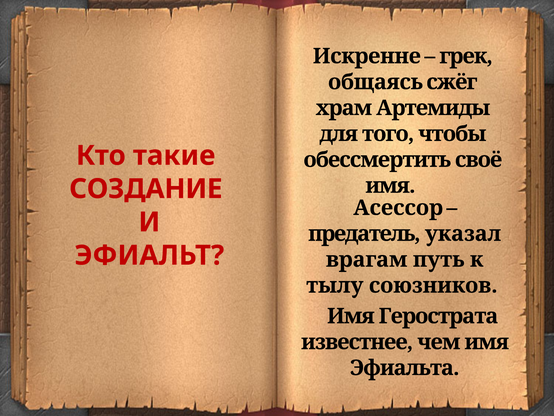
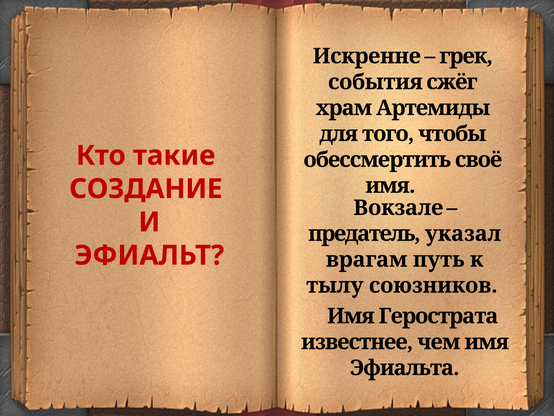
общаясь: общаясь -> события (376, 82)
Асессор: Асессор -> Вокзале (398, 208)
